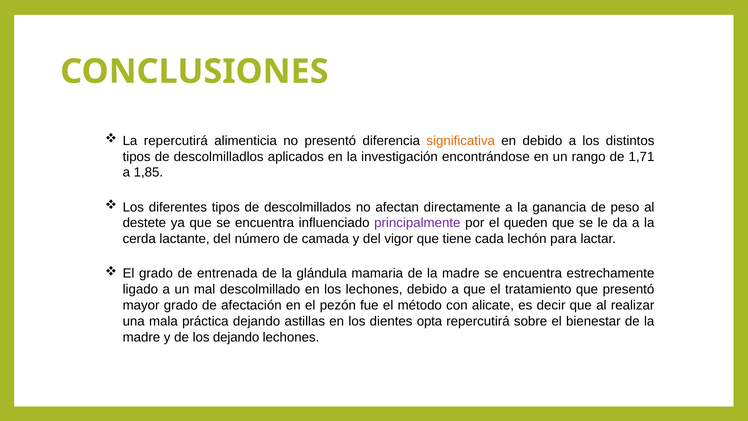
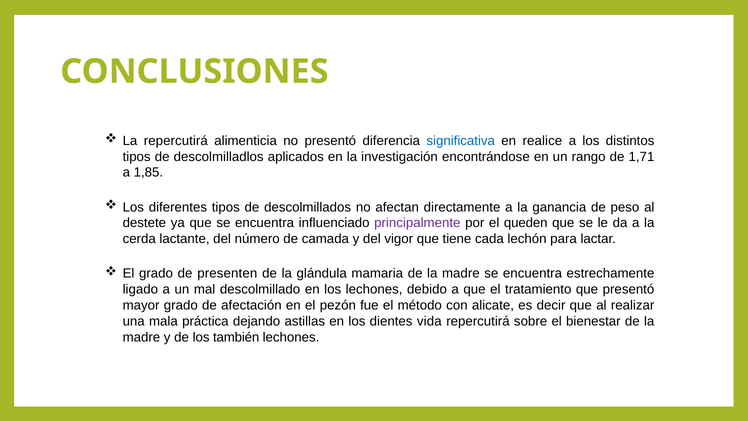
significativa colour: orange -> blue (461, 141)
en debido: debido -> realice (542, 141)
entrenada: entrenada -> presenten (227, 273)
opta: opta -> vida (429, 321)
los dejando: dejando -> también (236, 337)
